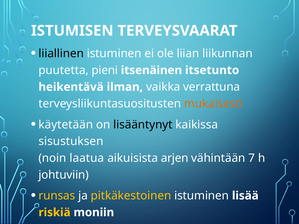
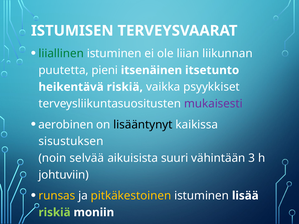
liiallinen colour: black -> green (61, 54)
heikentävä ilman: ilman -> riskiä (125, 87)
verrattuna: verrattuna -> psyykkiset (212, 87)
mukaisesti colour: orange -> purple (213, 104)
käytetään: käytetään -> aerobinen (66, 125)
laatua: laatua -> selvää (87, 158)
arjen: arjen -> suuri (175, 158)
7: 7 -> 3 (252, 158)
riskiä colour: yellow -> light green (55, 213)
